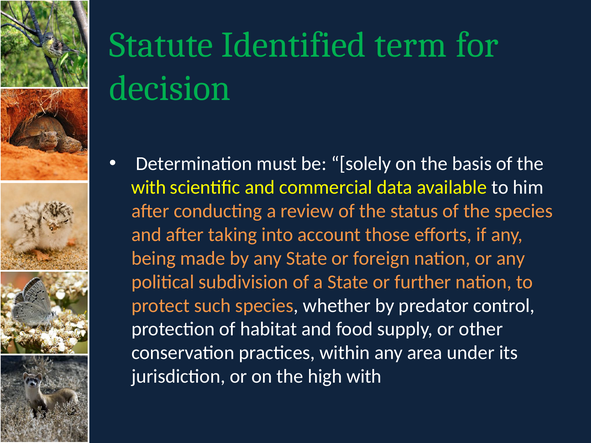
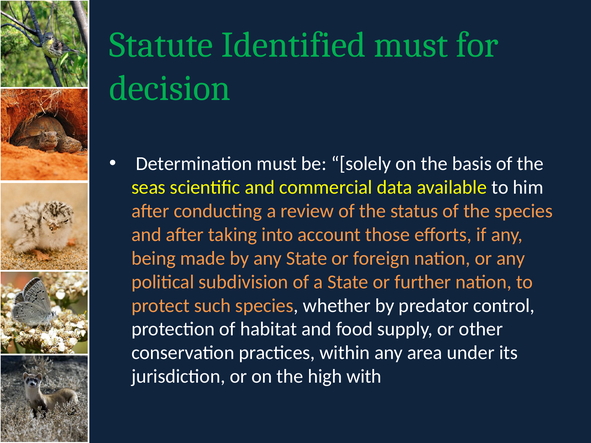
Identified term: term -> must (411, 45)
with: with -> seas (149, 188)
